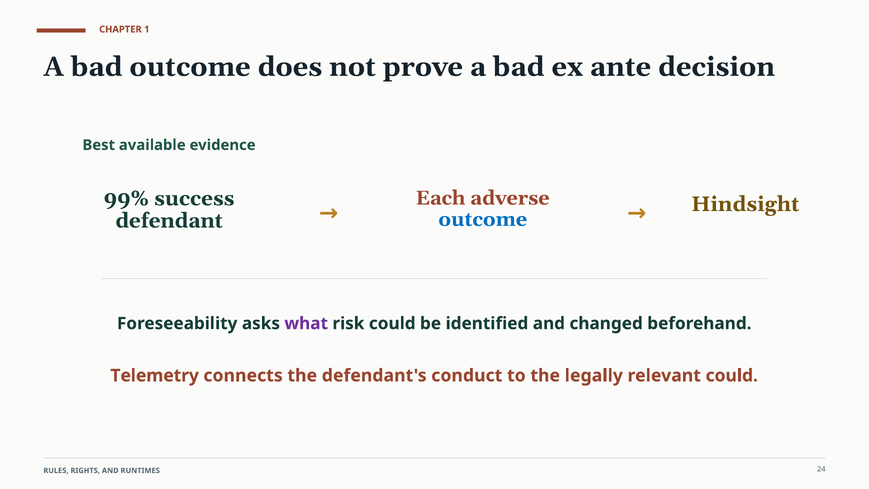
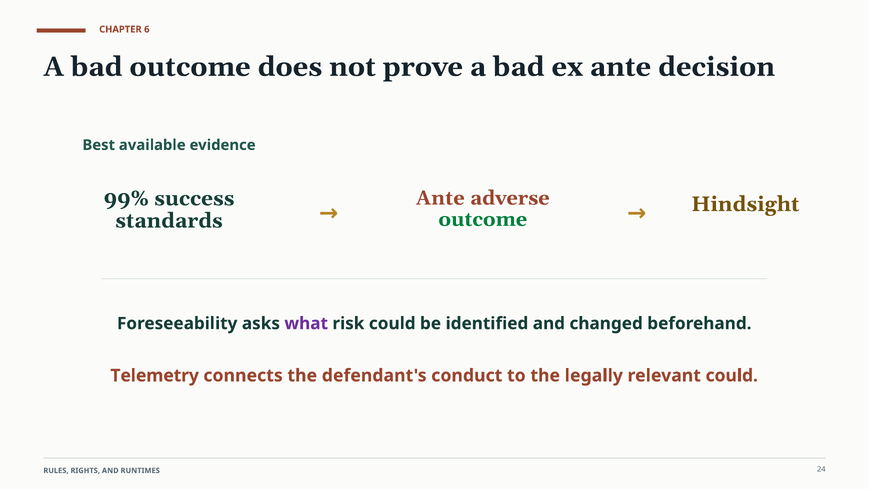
1: 1 -> 6 (147, 29)
Each: Each -> Ante (440, 198)
outcome colour: blue -> green (483, 219)
defendant: defendant -> standards (169, 221)
